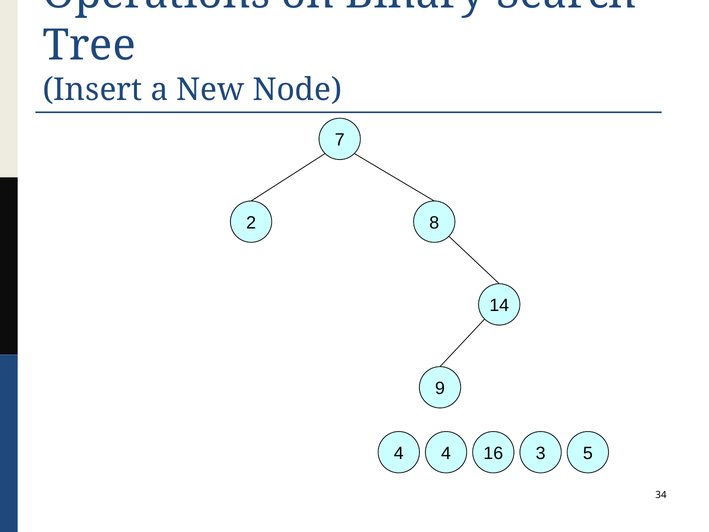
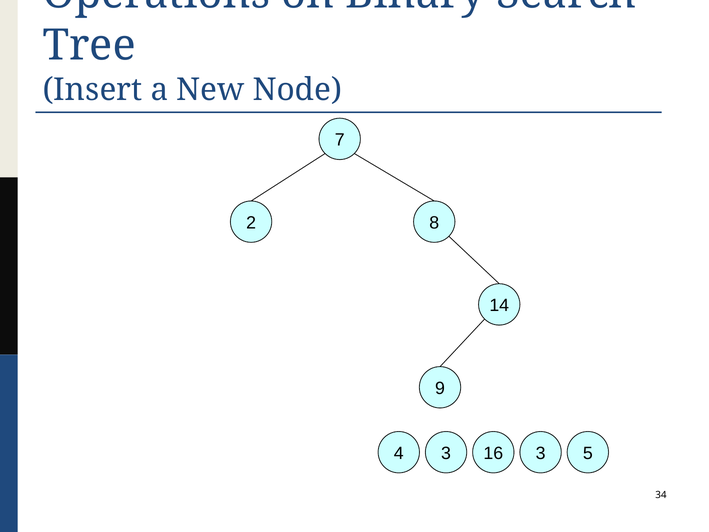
4 4: 4 -> 3 (446, 453)
